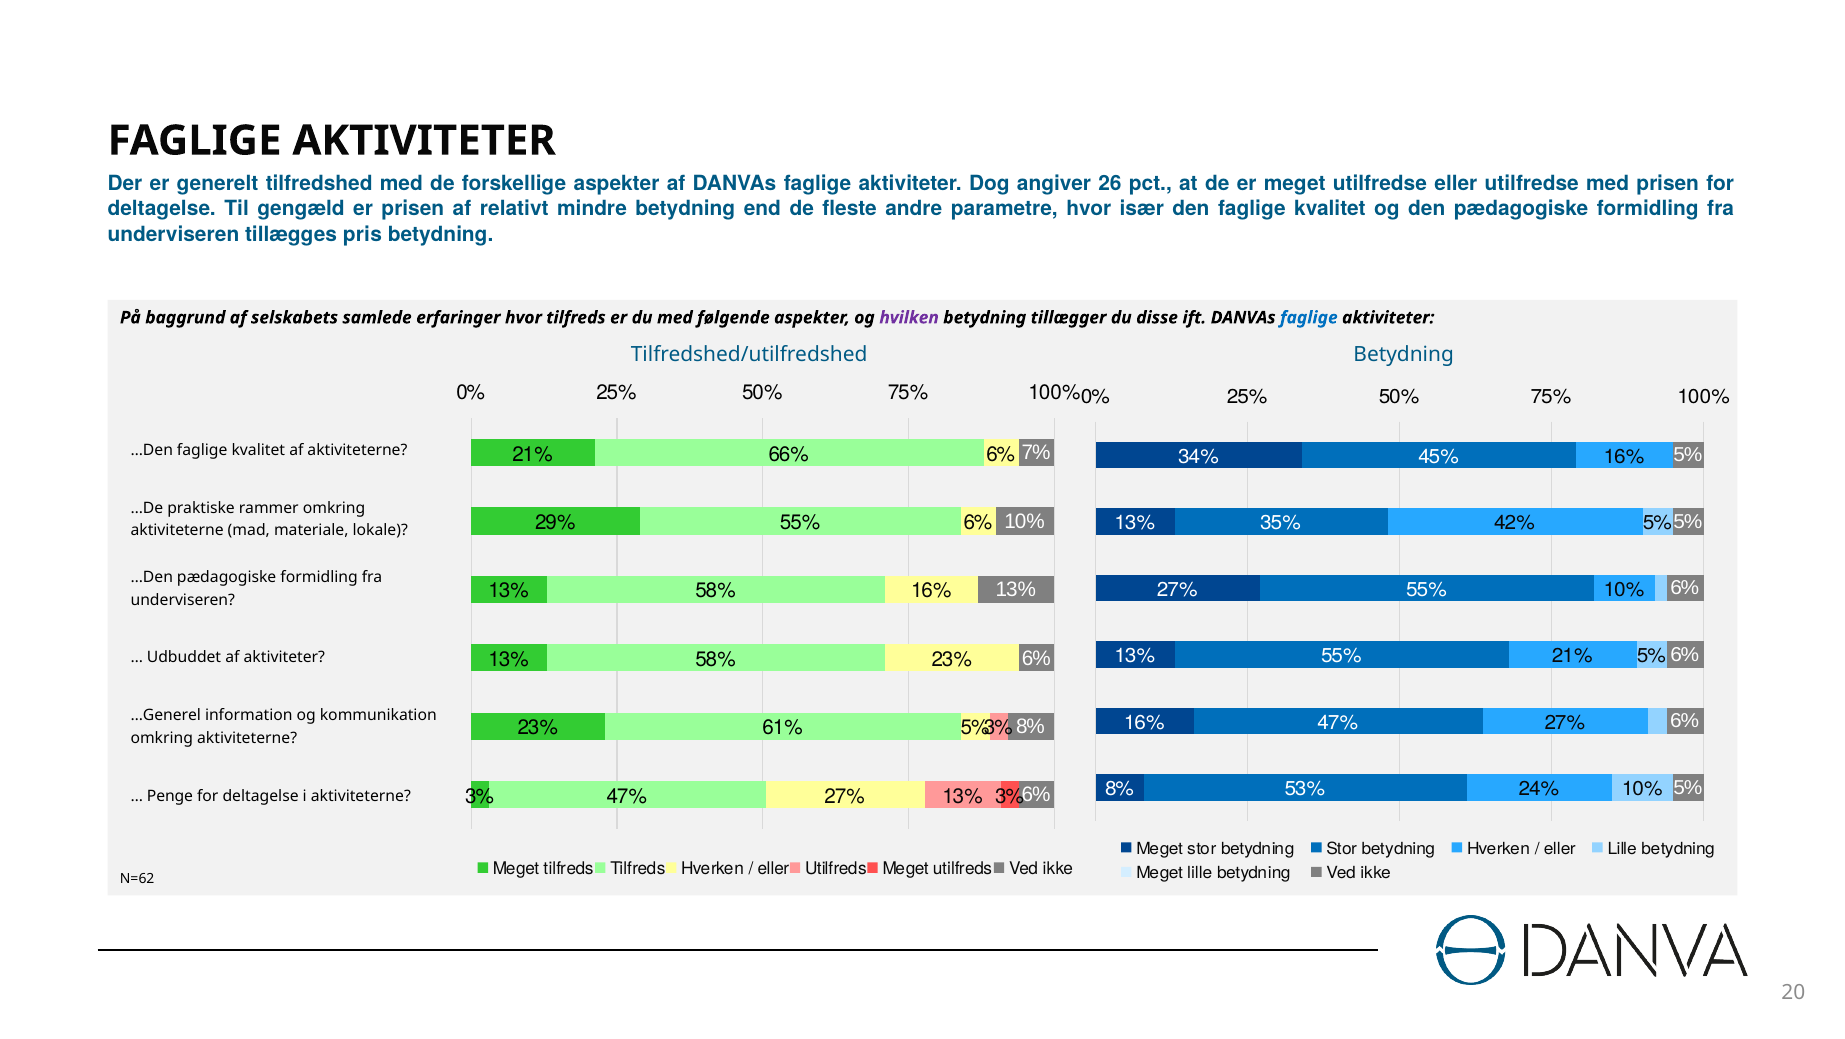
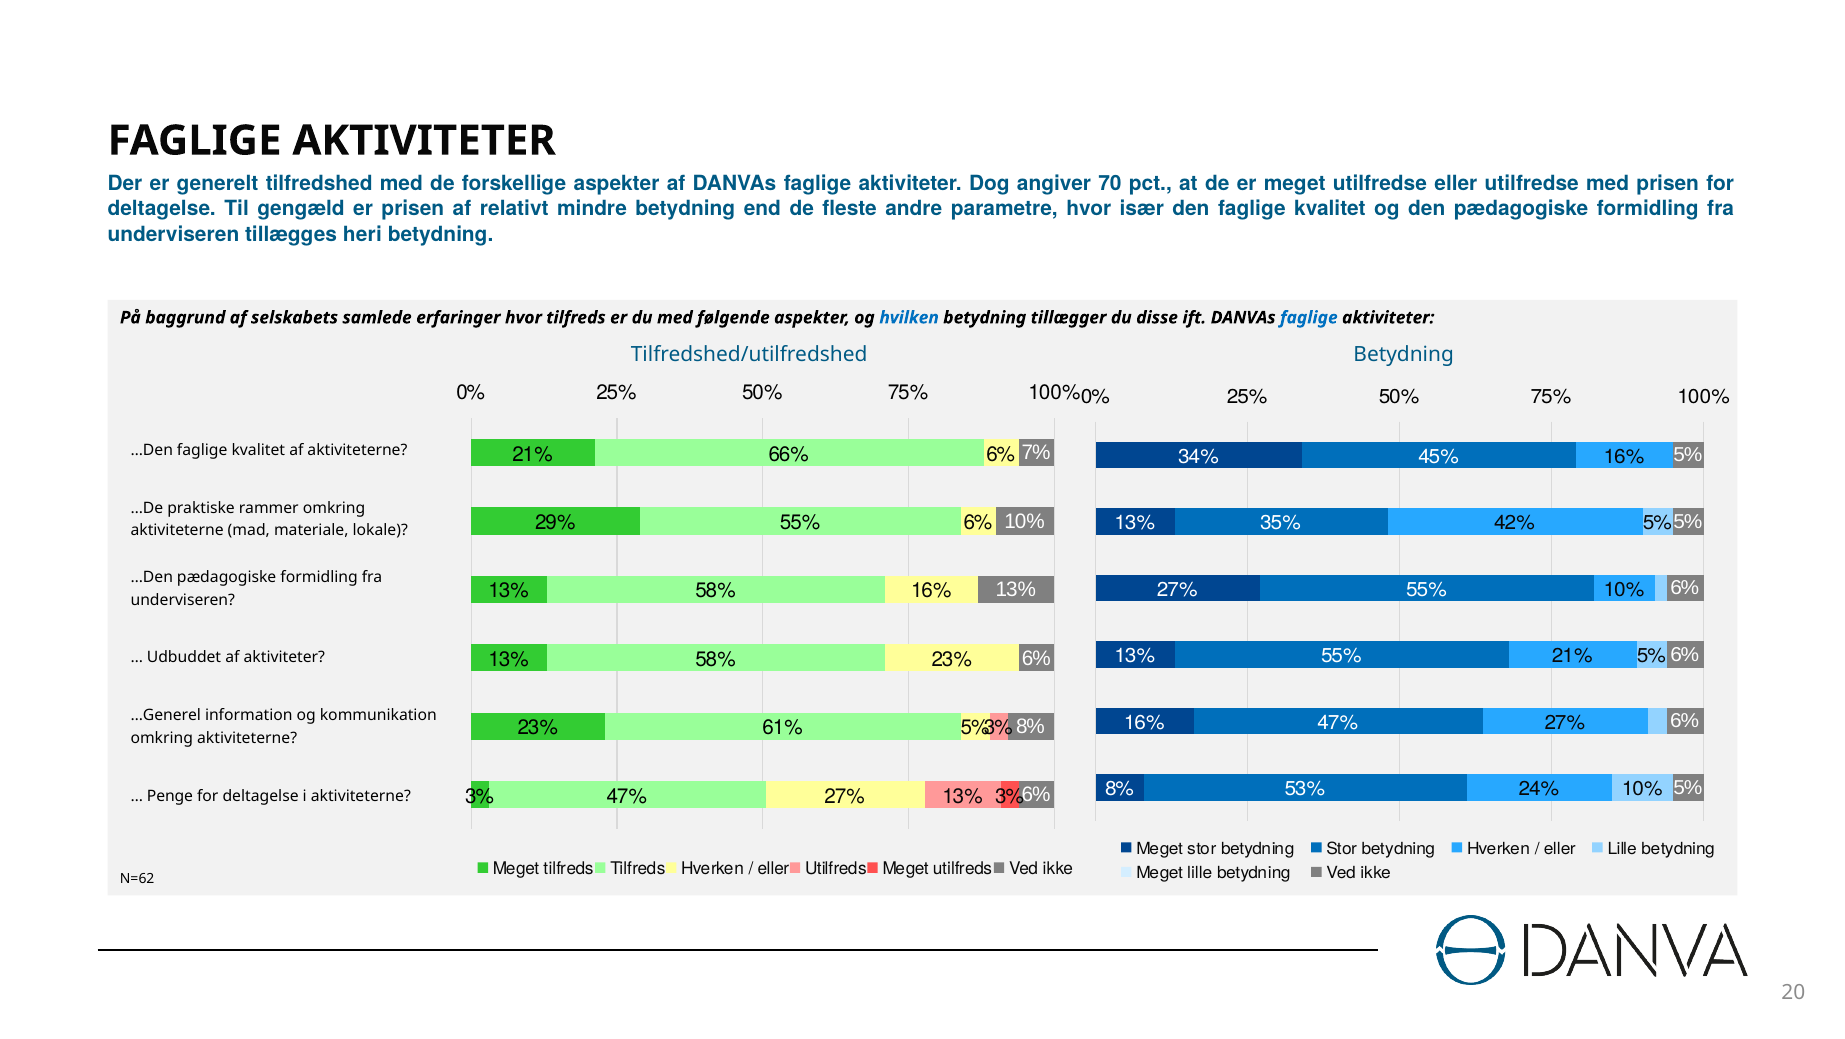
26: 26 -> 70 (1110, 184)
pris: pris -> heri (362, 234)
hvilken colour: purple -> blue (909, 318)
